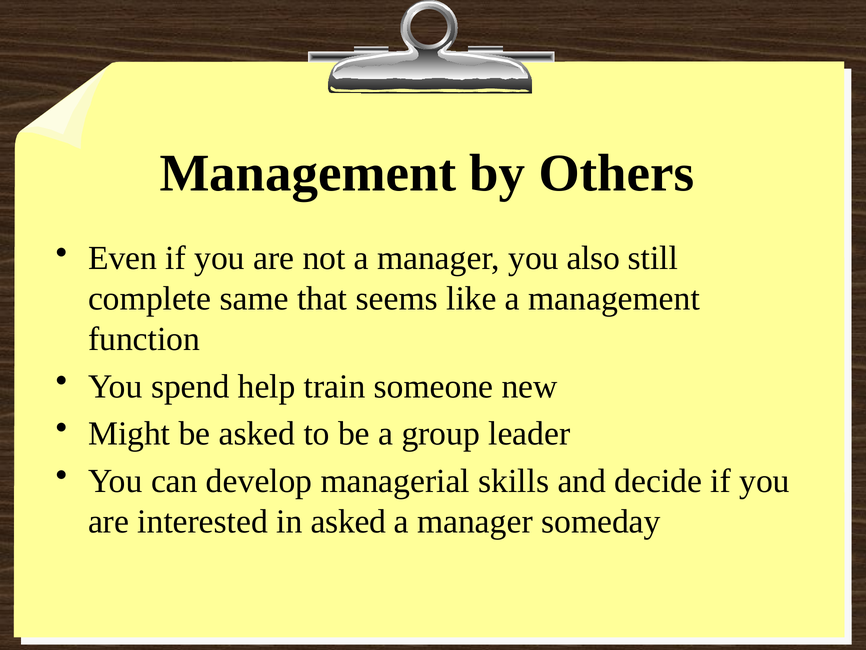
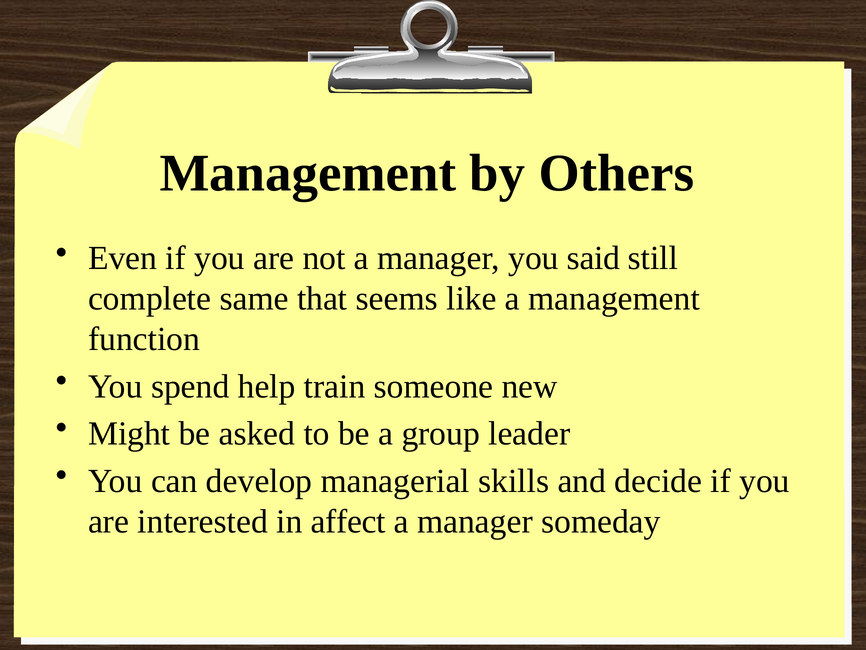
also: also -> said (593, 258)
in asked: asked -> affect (348, 521)
